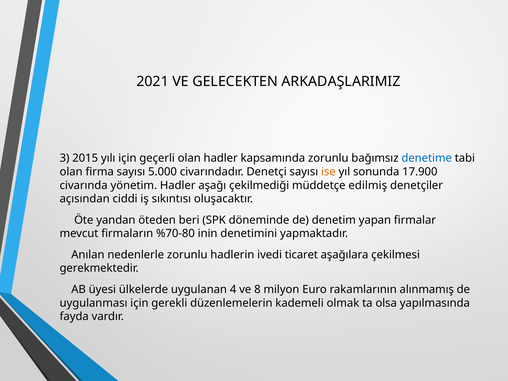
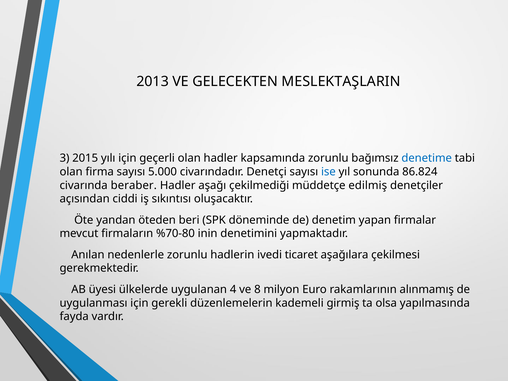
2021: 2021 -> 2013 (153, 81)
ARKADAŞLARIMIZ: ARKADAŞLARIMIZ -> MESLEKTAŞLARIN (341, 81)
ise colour: orange -> blue (328, 172)
17.900: 17.900 -> 86.824 (420, 172)
yönetim: yönetim -> beraber (134, 185)
olmak: olmak -> girmiş (343, 303)
